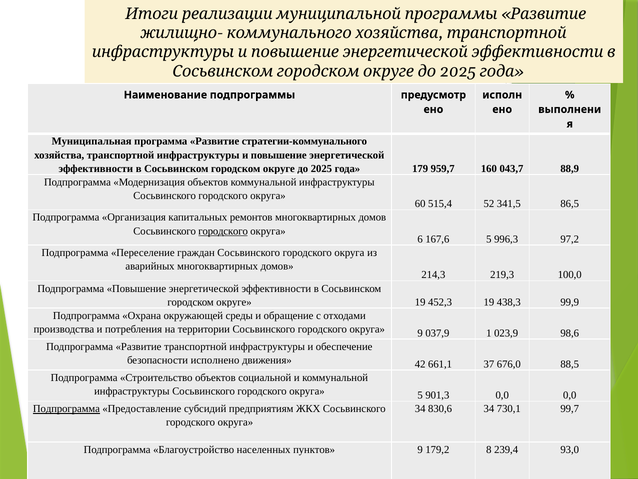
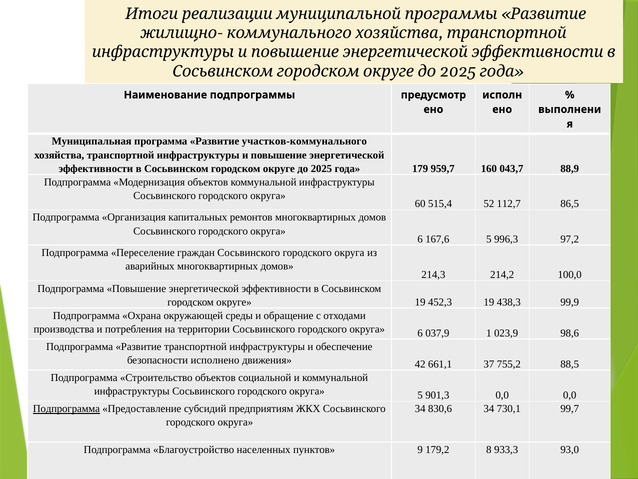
стратегии-коммунального: стратегии-коммунального -> участков-коммунального (304, 141)
341,5: 341,5 -> 112,7 (509, 204)
городского underline: present -> none (223, 231)
219,3: 219,3 -> 214,2 (502, 275)
9: 9 -> 6 (420, 333)
676,0: 676,0 -> 755,2 (509, 364)
239,4: 239,4 -> 933,3 (506, 449)
